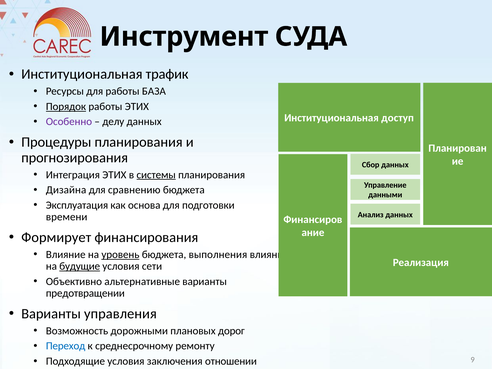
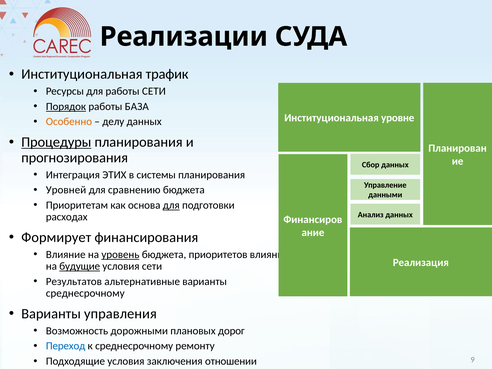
Инструмент: Инструмент -> Реализации (184, 37)
работы БАЗА: БАЗА -> СЕТИ (154, 91)
работы ЭТИХ: ЭТИХ -> БАЗА (137, 107)
доступ: доступ -> уровне (398, 118)
Особенно colour: purple -> orange (69, 122)
Процедуры underline: none -> present (56, 142)
системы underline: present -> none (156, 175)
Дизайна: Дизайна -> Уровней (66, 190)
Эксплуатация: Эксплуатация -> Приоритетам (77, 205)
для underline: none -> present (171, 205)
времени: времени -> расходах (67, 217)
выполнения: выполнения -> приоритетов (218, 255)
Объективно: Объективно -> Результатов (74, 282)
предотвращении: предотвращении -> среднесрочному (85, 293)
